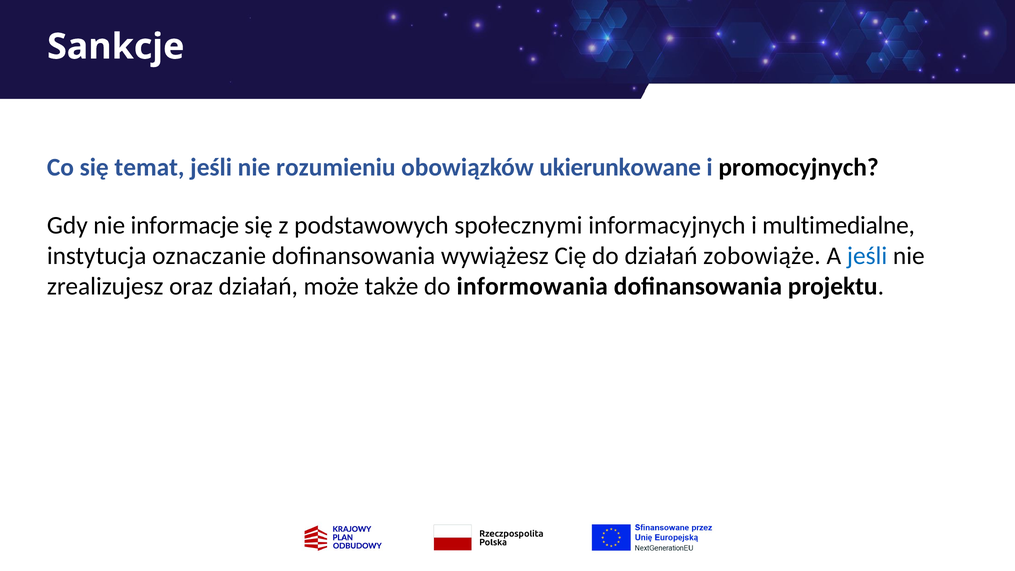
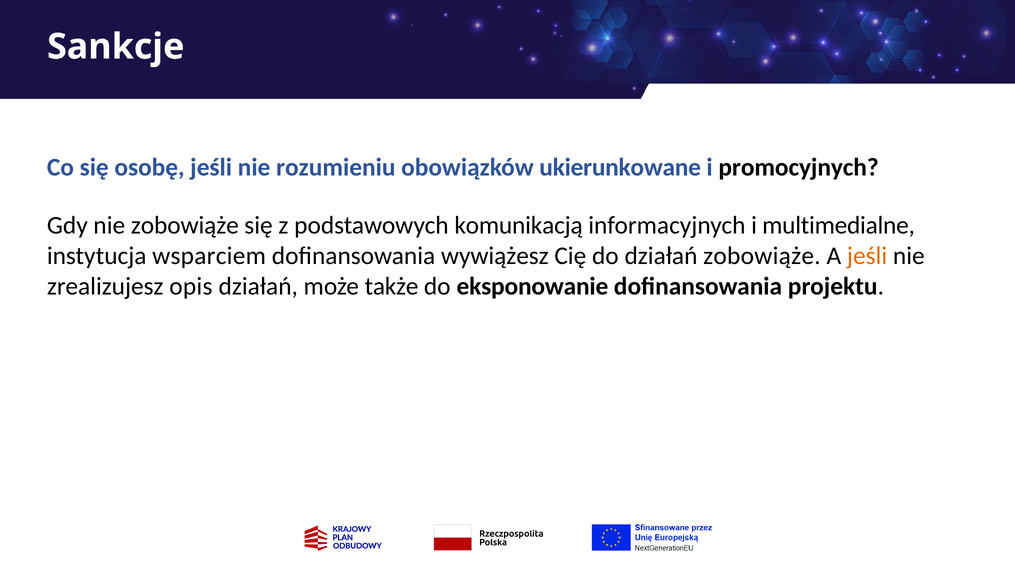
temat: temat -> osobę (150, 167)
nie informacje: informacje -> zobowiąże (185, 225)
społecznymi: społecznymi -> komunikacją (519, 225)
oznaczanie: oznaczanie -> wsparciem (209, 256)
jeśli colour: blue -> orange (867, 256)
oraz: oraz -> opis (191, 286)
informowania: informowania -> eksponowanie (532, 286)
